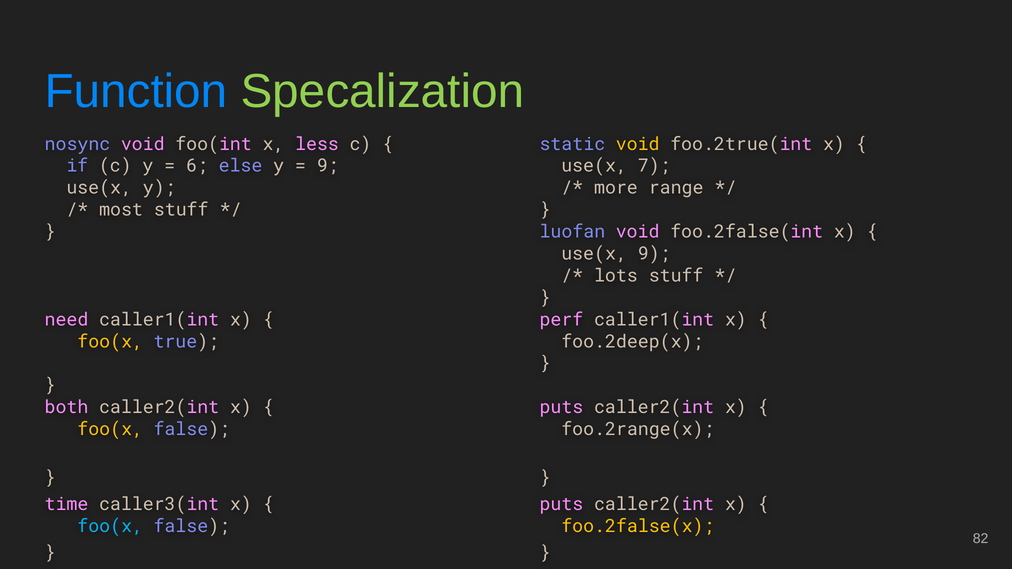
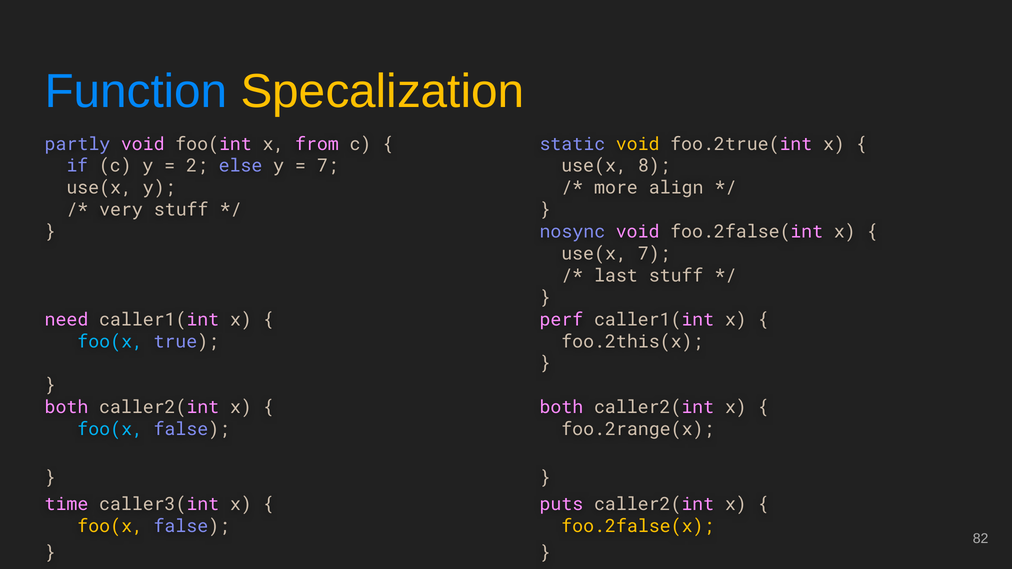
Specalization colour: light green -> yellow (382, 91)
nosync: nosync -> partly (77, 144)
less: less -> from (317, 144)
6: 6 -> 2 (197, 166)
9: 9 -> 7 (328, 166)
7: 7 -> 8 (654, 166)
range: range -> align (676, 188)
most: most -> very (121, 210)
luofan: luofan -> nosync (572, 232)
use(x 9: 9 -> 7 (654, 254)
lots: lots -> last (616, 276)
foo(x colour: yellow -> light blue (110, 342)
foo.2deep(x: foo.2deep(x -> foo.2this(x (632, 342)
puts: puts -> both (561, 408)
foo(x colour: yellow -> light blue (110, 429)
foo(x colour: light blue -> yellow (110, 526)
